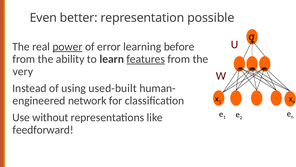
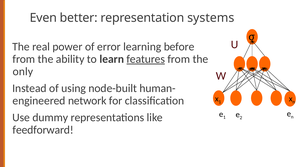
possible: possible -> systems (211, 18)
power underline: present -> none (68, 46)
very: very -> only (23, 71)
used-built: used-built -> node-built (113, 88)
without: without -> dummy (50, 117)
